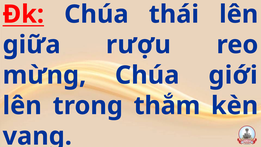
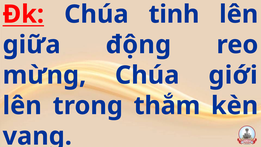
thái: thái -> tinh (174, 14)
rượu: rượu -> động (138, 45)
